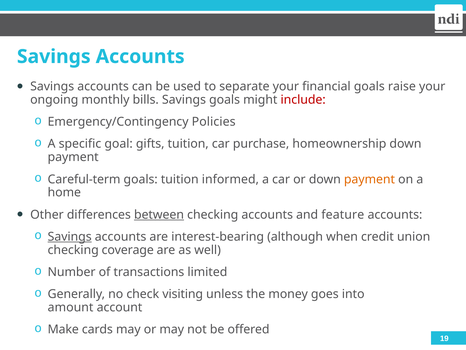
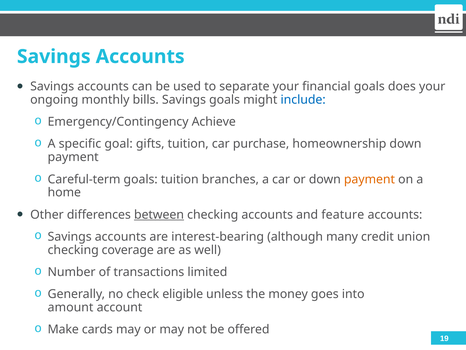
raise: raise -> does (402, 86)
include colour: red -> blue (303, 100)
Policies: Policies -> Achieve (214, 122)
informed: informed -> branches (230, 179)
Savings underline: present -> none (70, 236)
when: when -> many (342, 236)
visiting: visiting -> eligible (183, 294)
